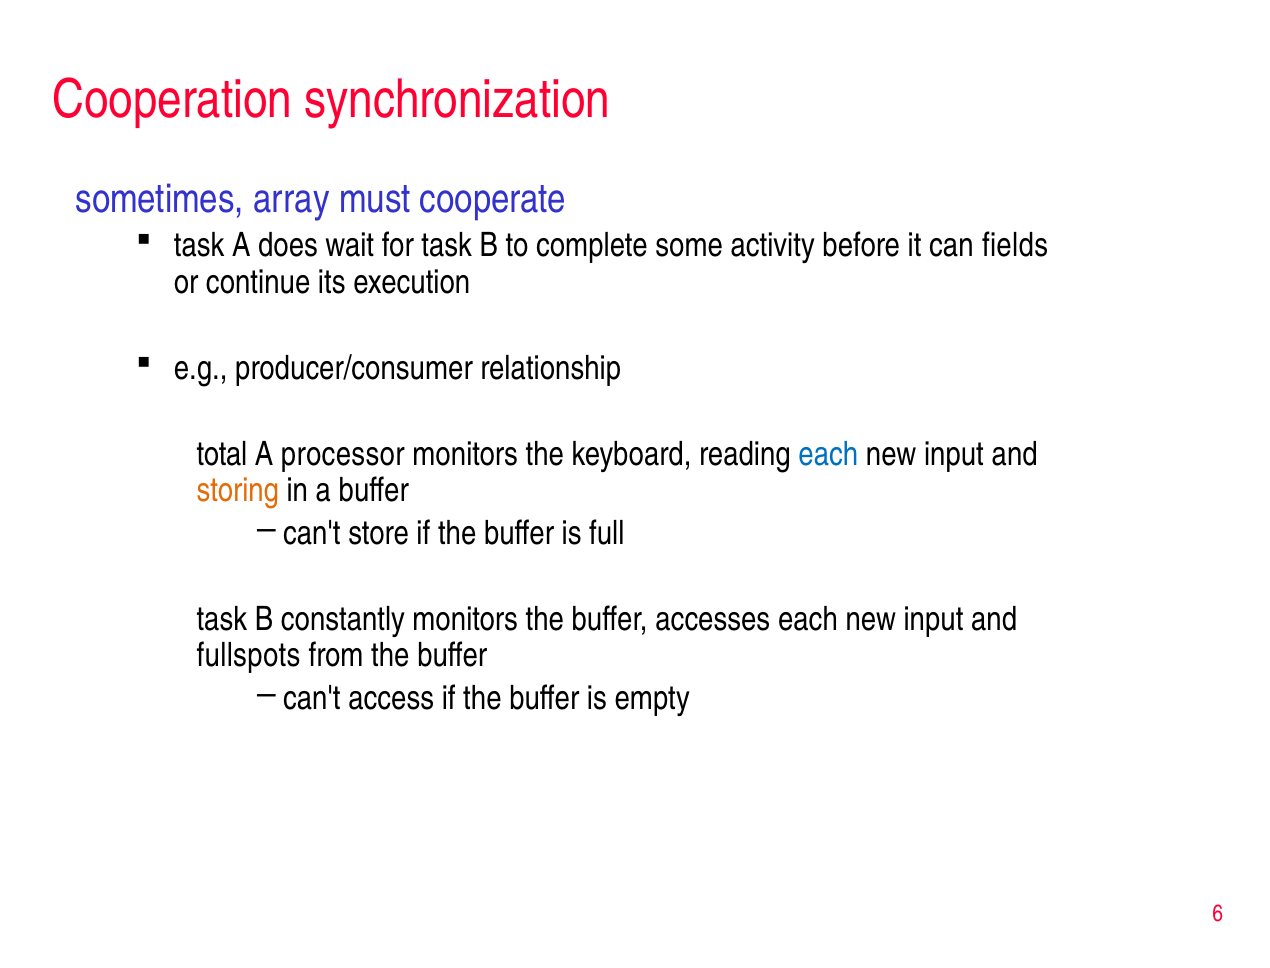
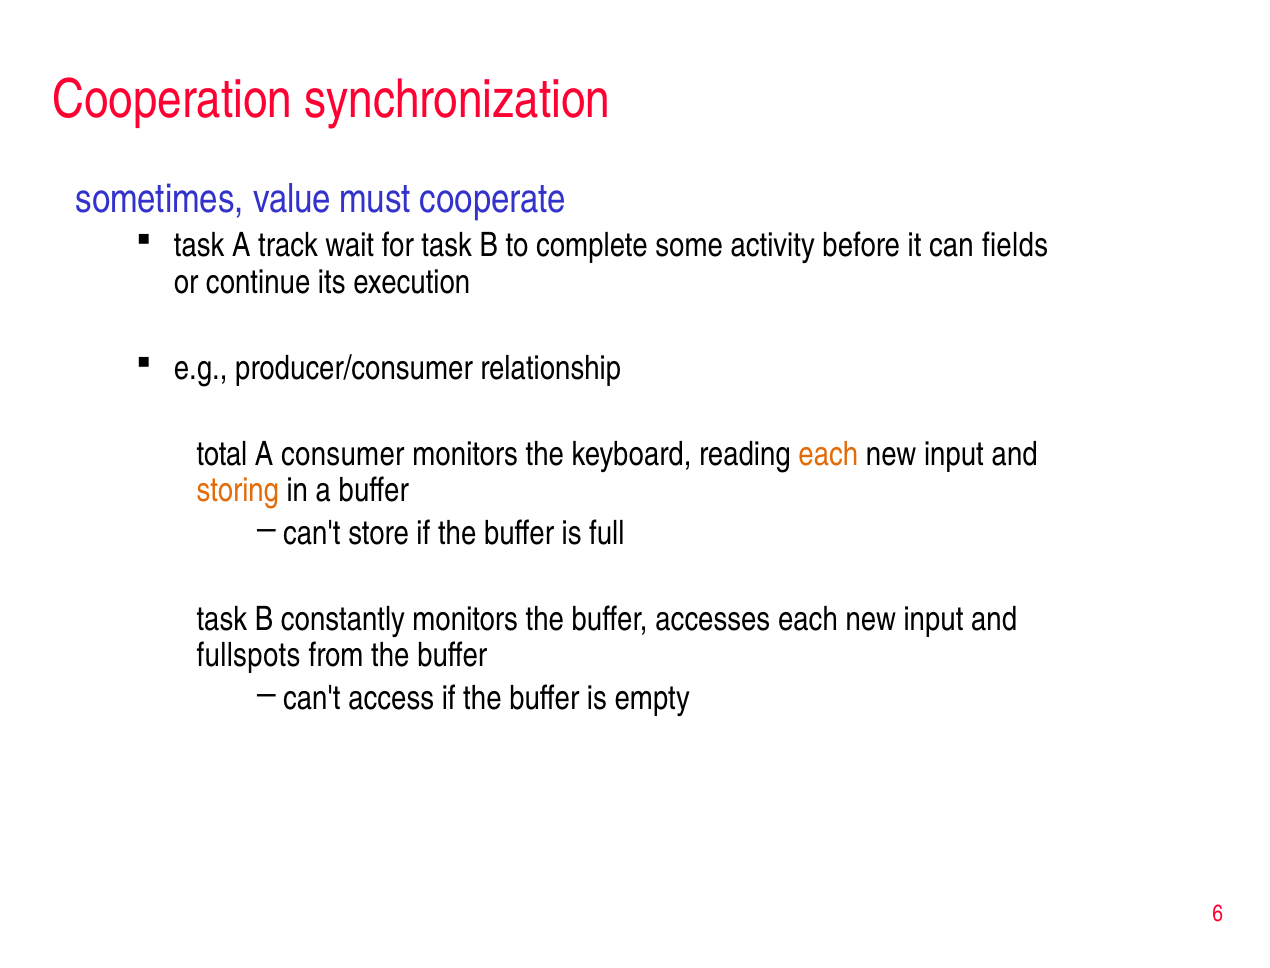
array: array -> value (292, 199)
does: does -> track (288, 246)
processor: processor -> consumer (343, 454)
each colour: blue -> orange (828, 454)
